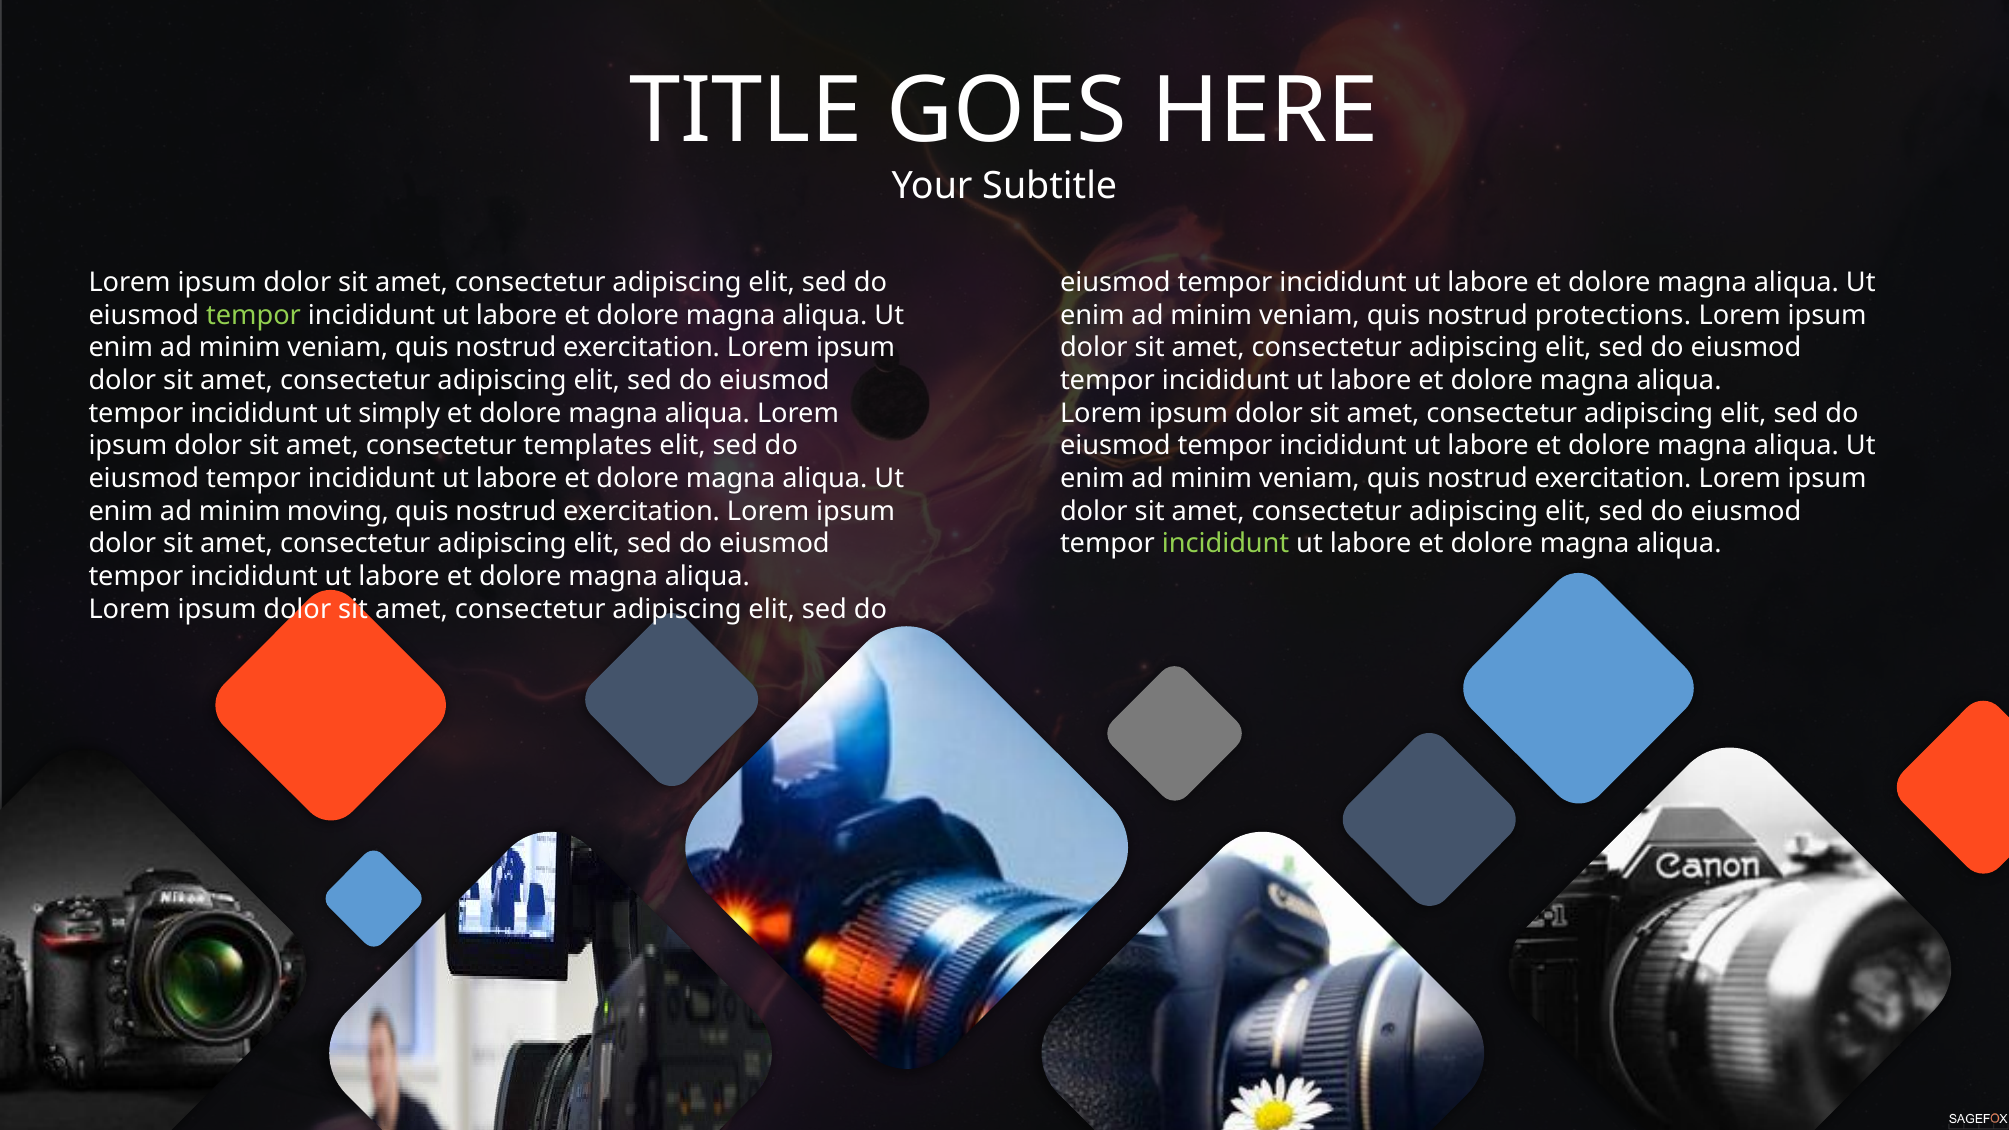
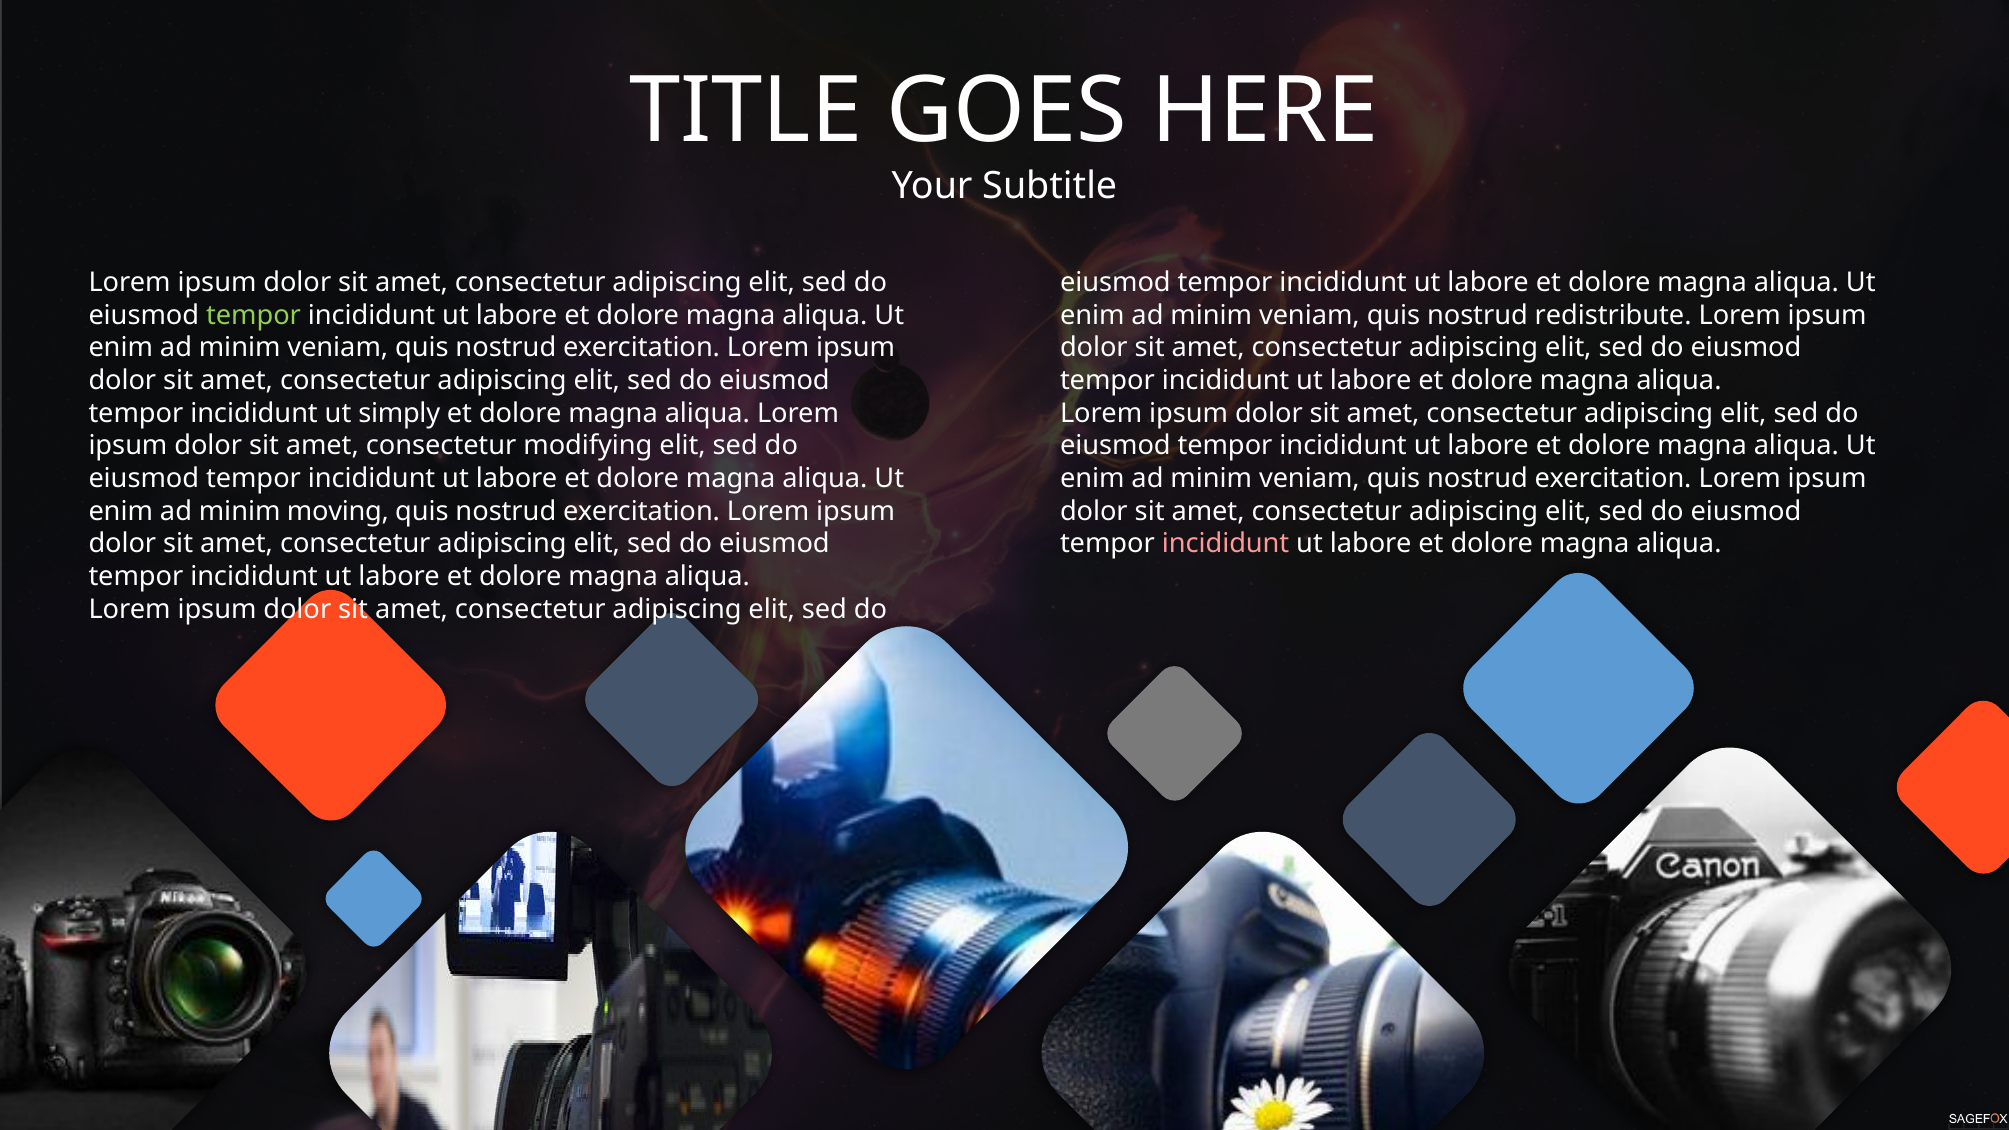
protections: protections -> redistribute (1613, 315)
templates: templates -> modifying (588, 446)
incididunt colour: light green -> pink (1226, 544)
